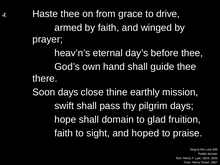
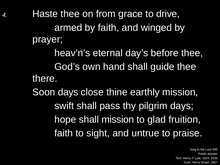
shall domain: domain -> mission (118, 120)
hoped: hoped -> untrue (145, 133)
